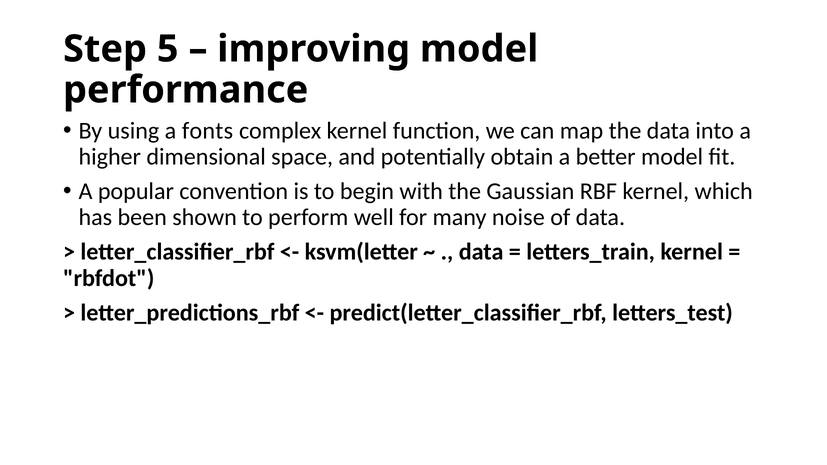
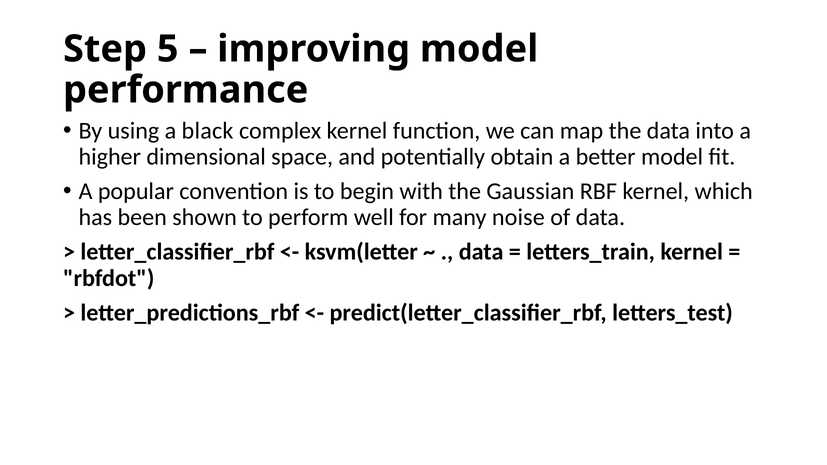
fonts: fonts -> black (208, 131)
